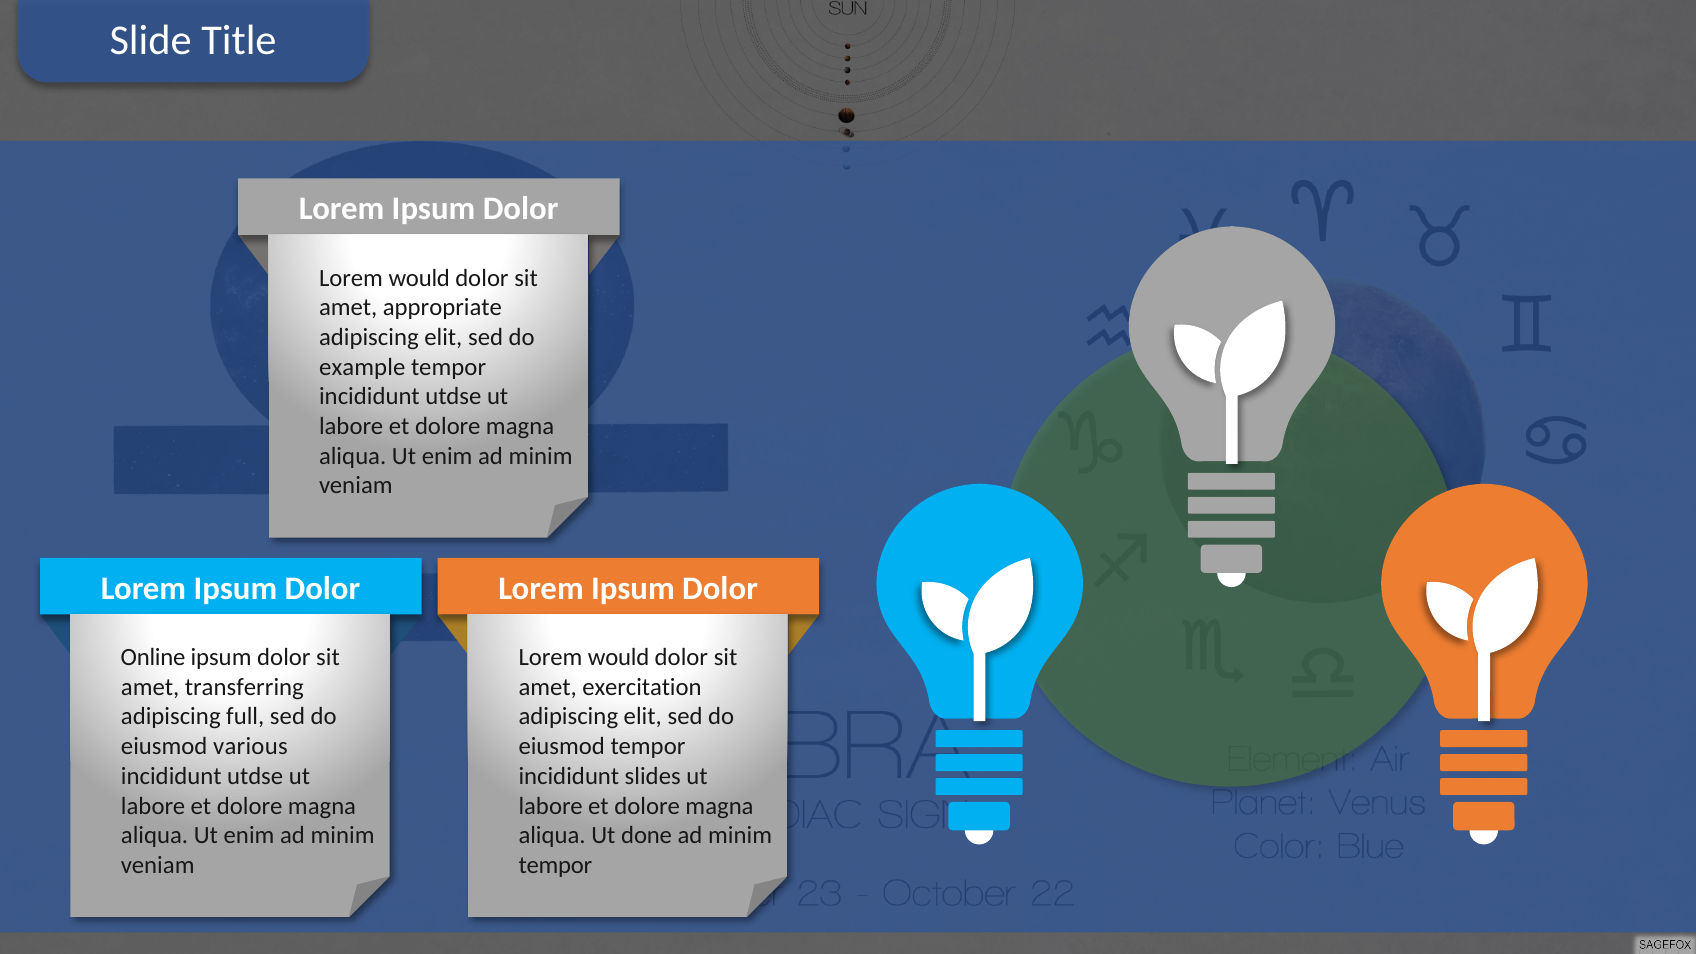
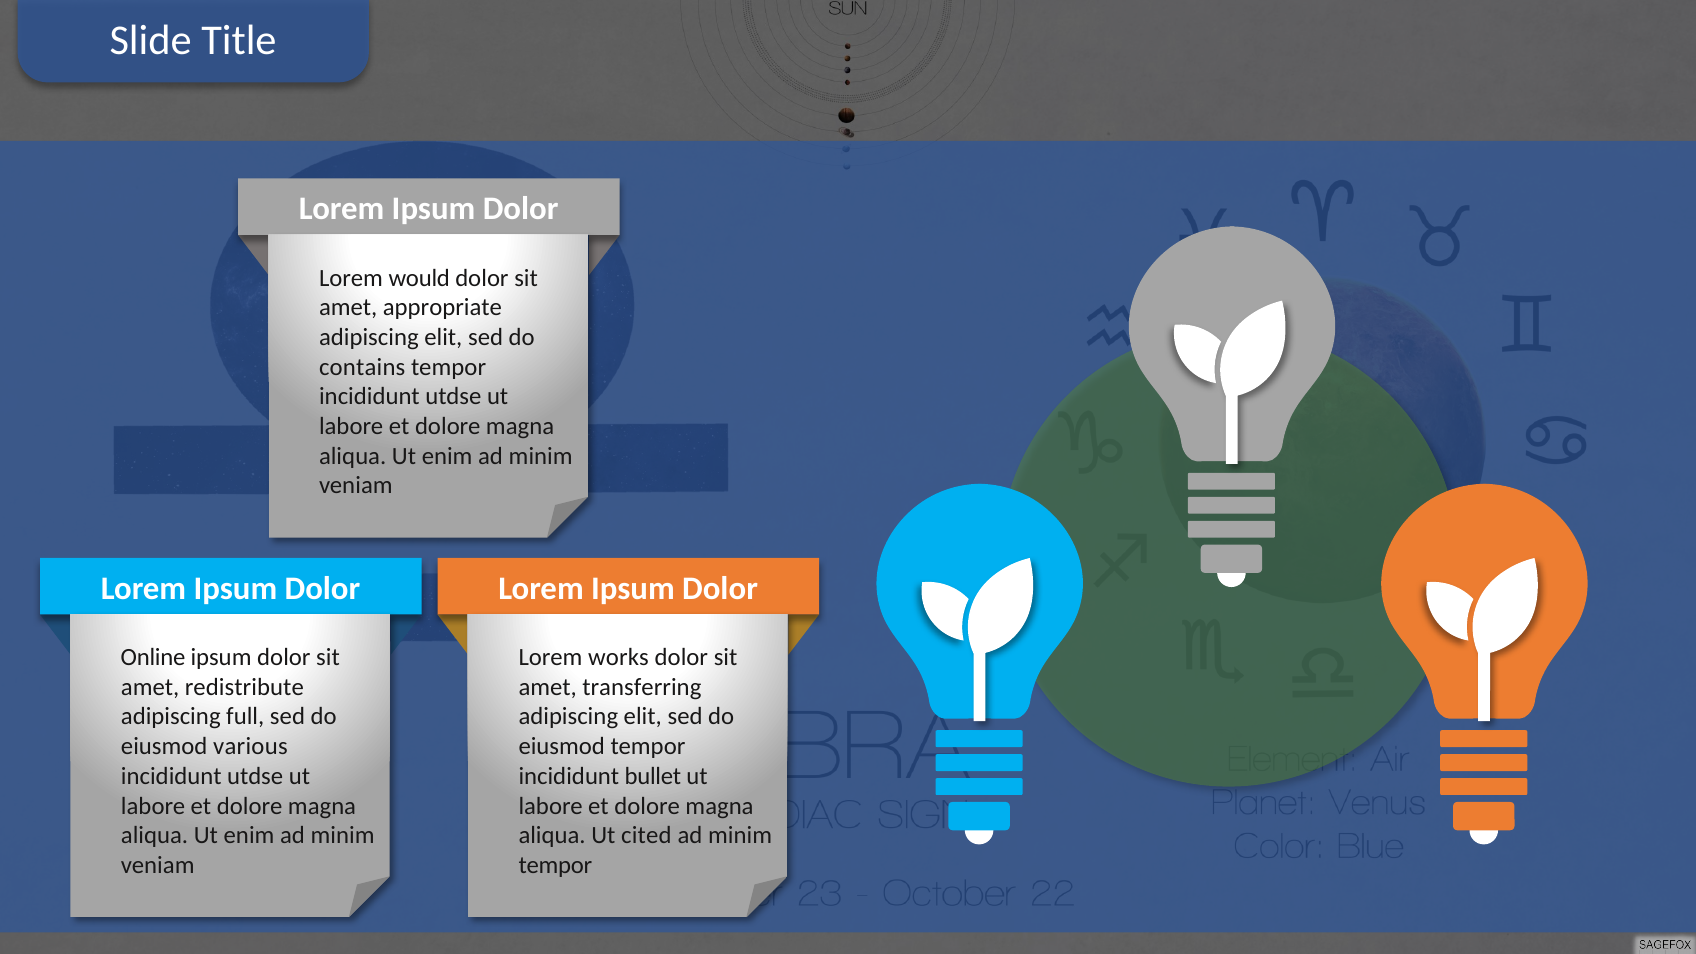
example: example -> contains (362, 367)
would: would -> works (618, 657)
transferring: transferring -> redistribute (244, 687)
exercitation: exercitation -> transferring (642, 687)
slides: slides -> bullet (653, 776)
done: done -> cited (646, 836)
